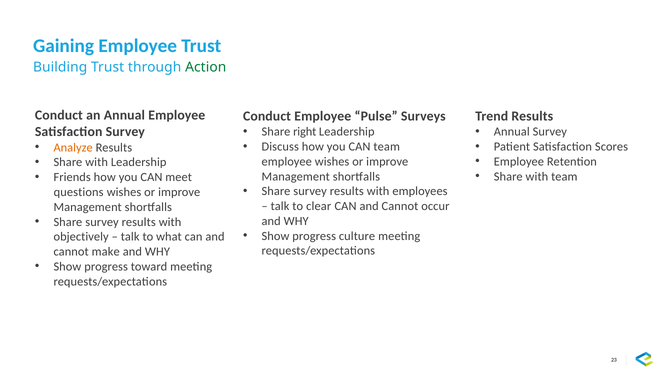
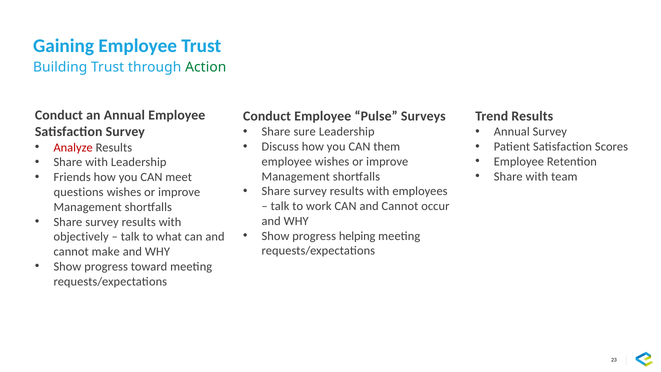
right: right -> sure (305, 132)
CAN team: team -> them (387, 147)
Analyze colour: orange -> red (73, 147)
clear: clear -> work (319, 206)
culture: culture -> helping (357, 236)
